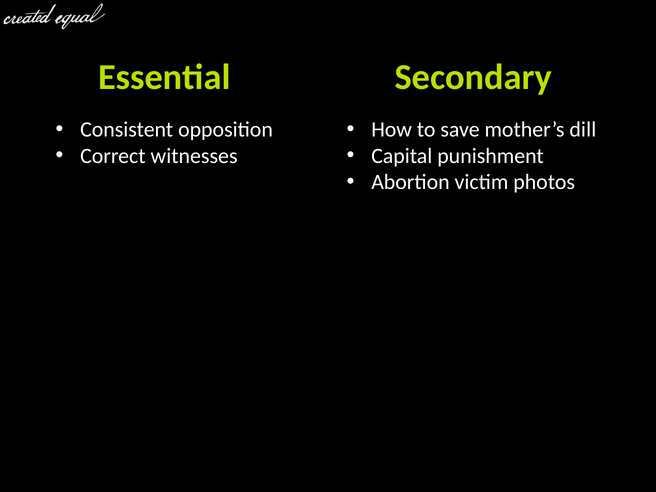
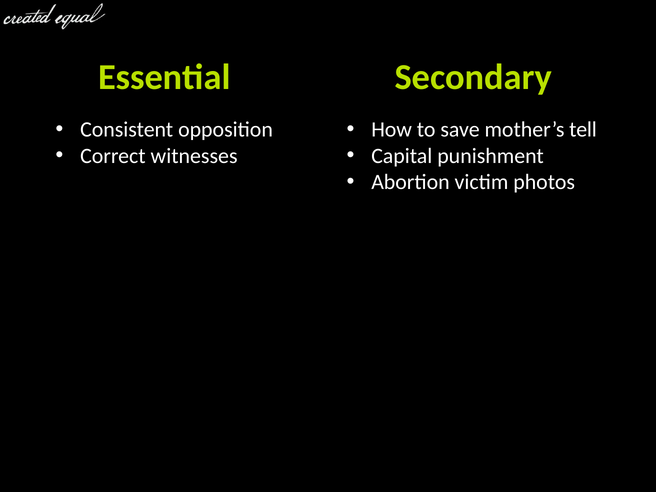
dill: dill -> tell (583, 130)
